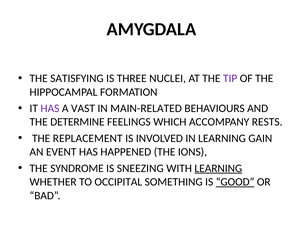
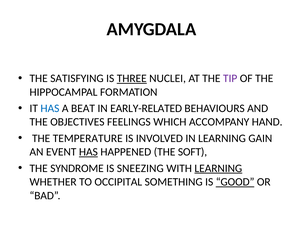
THREE underline: none -> present (132, 78)
HAS colour: purple -> blue (50, 108)
VAST: VAST -> BEAT (83, 108)
MAIN-RELATED: MAIN-RELATED -> EARLY-RELATED (146, 108)
DETERMINE: DETERMINE -> OBJECTIVES (77, 122)
RESTS: RESTS -> HAND (267, 122)
REPLACEMENT: REPLACEMENT -> TEMPERATURE (88, 138)
HAS underline: none -> present (88, 152)
IONS: IONS -> SOFT (192, 152)
